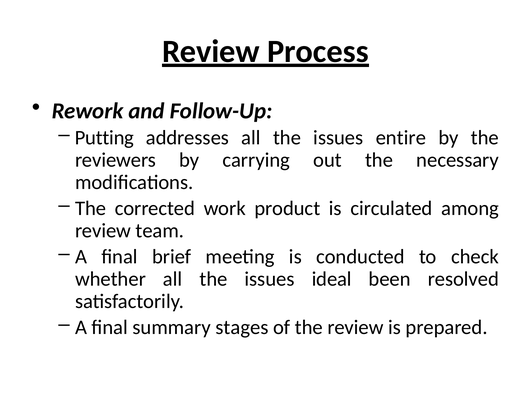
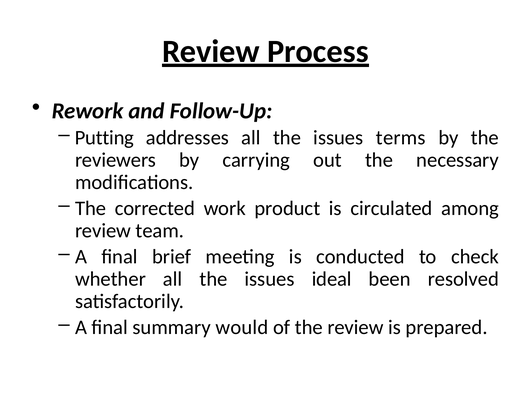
entire: entire -> terms (401, 138)
stages: stages -> would (242, 327)
